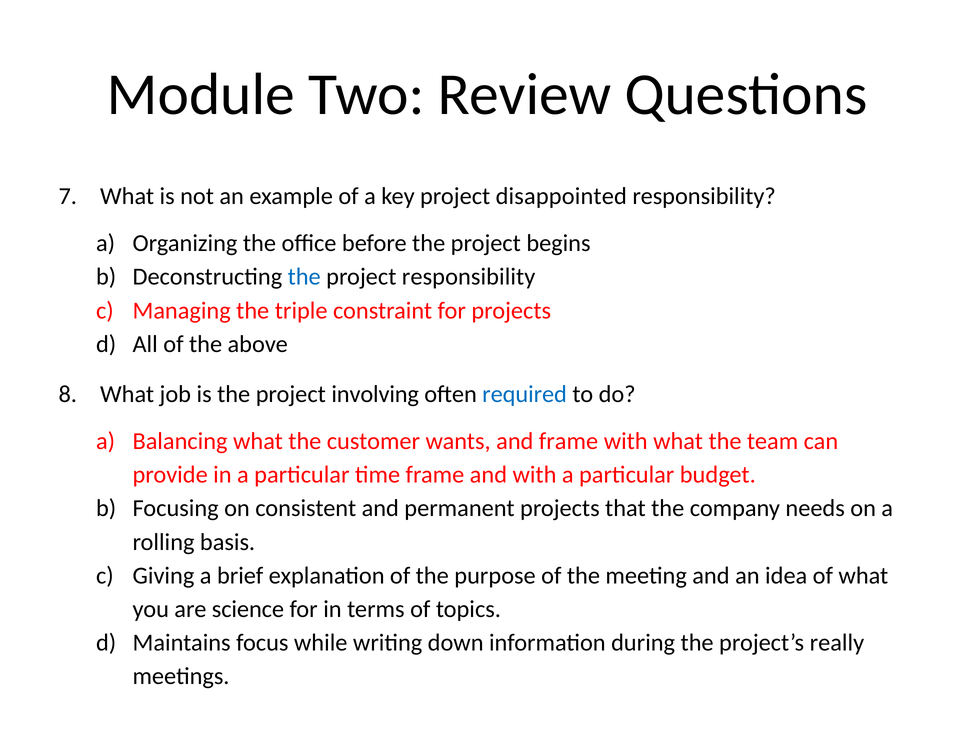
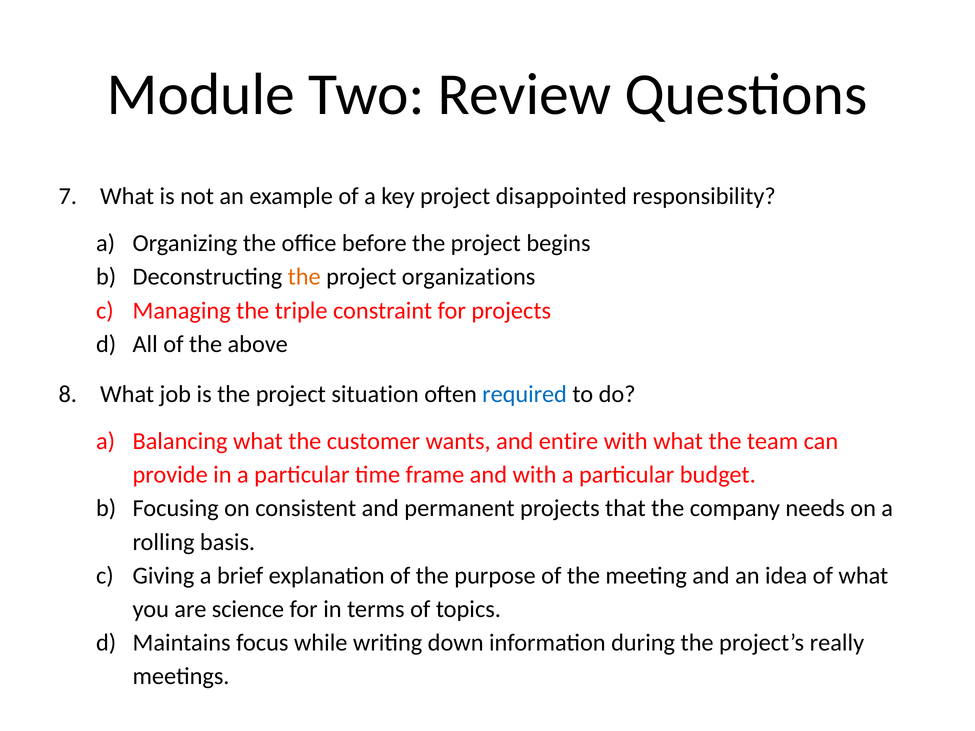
the colour: blue -> orange (304, 277)
project responsibility: responsibility -> organizations (469, 277)
involving: involving -> situation (375, 394)
and frame: frame -> entire (569, 441)
